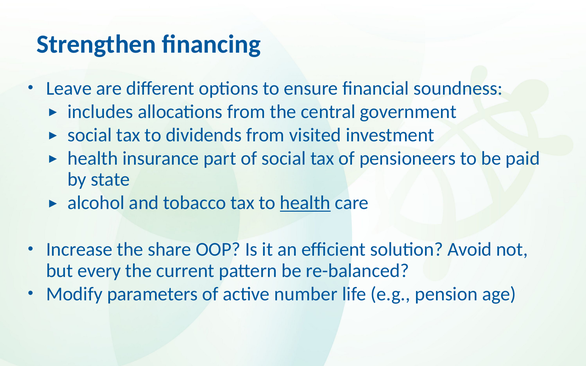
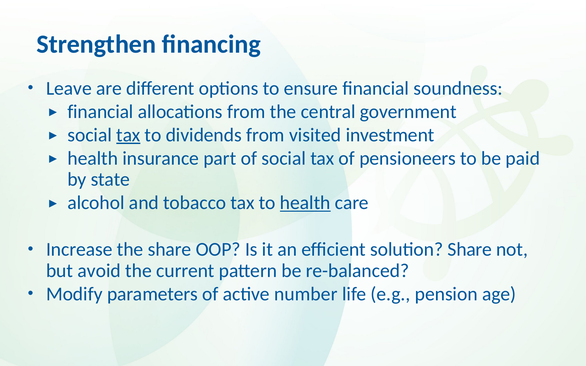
includes: includes -> financial (100, 112)
tax underline: none -> present (128, 135)
solution Avoid: Avoid -> Share (470, 250)
every: every -> avoid (99, 271)
